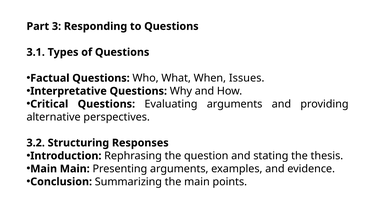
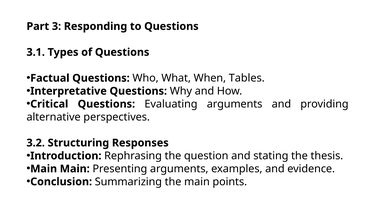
Issues: Issues -> Tables (247, 78)
